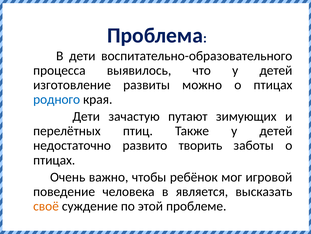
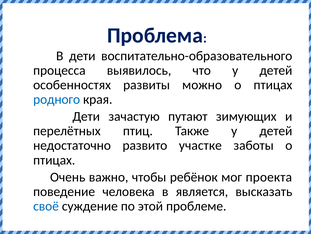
изготовление: изготовление -> особенностях (72, 85)
творить: творить -> участке (200, 145)
игровой: игровой -> проекта (269, 177)
своё colour: orange -> blue (46, 205)
